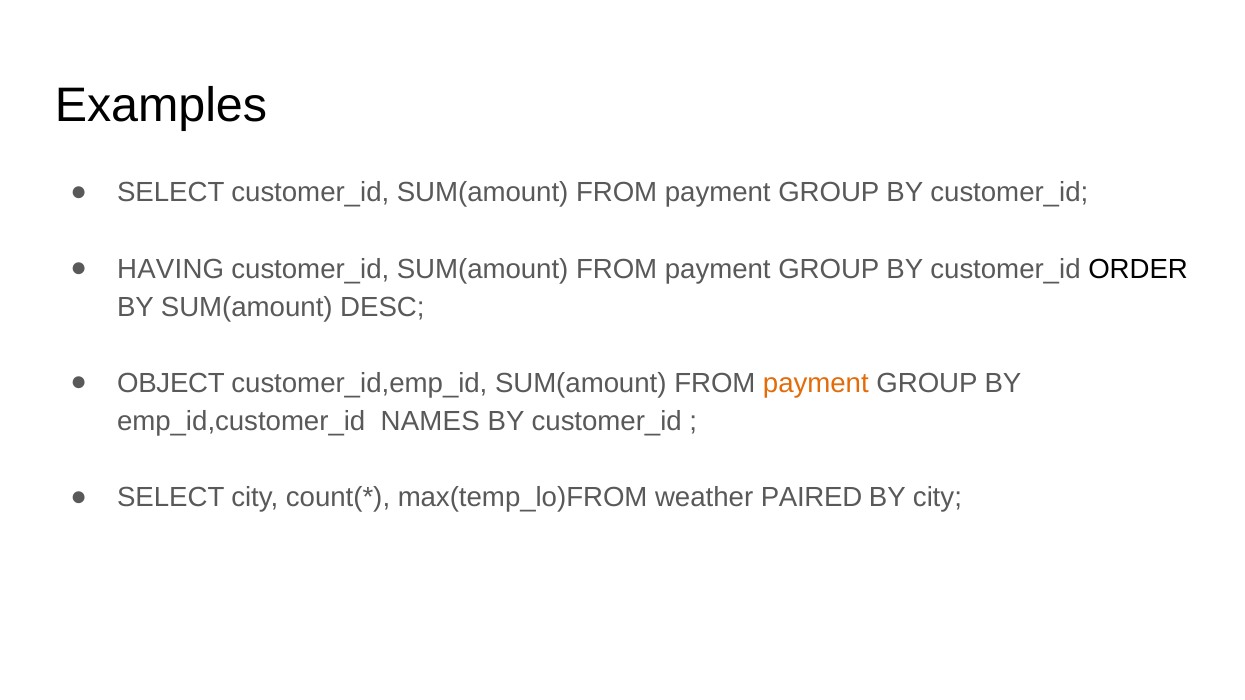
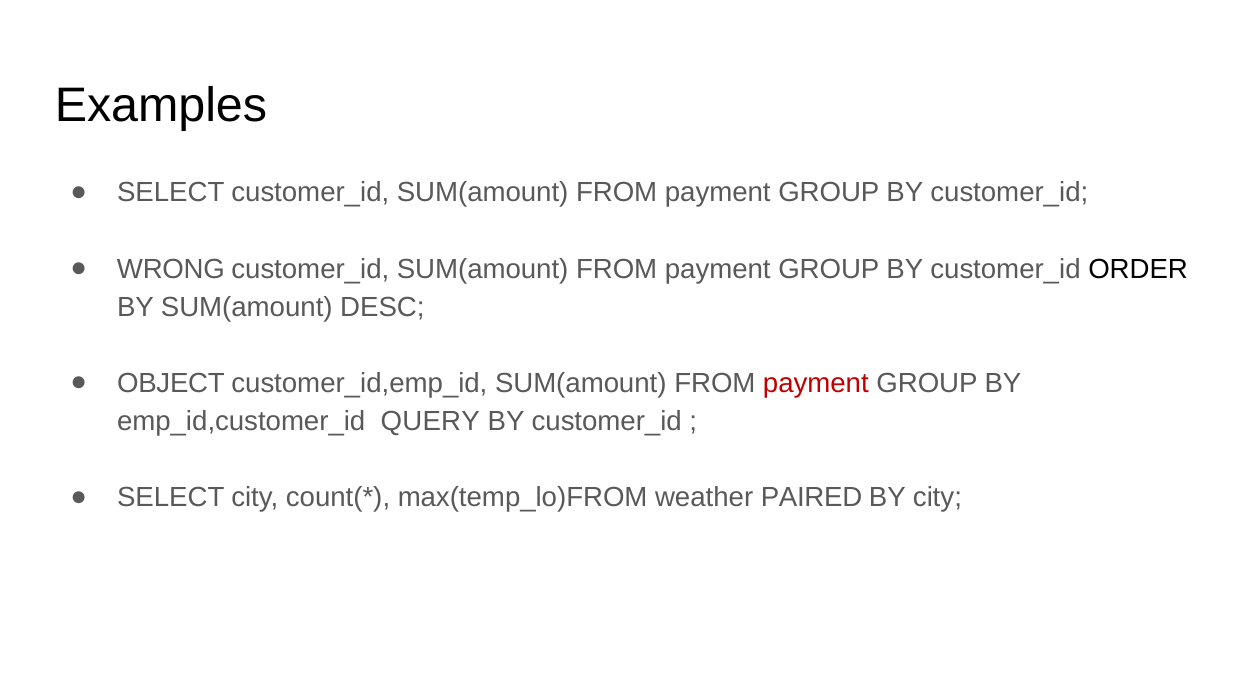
HAVING: HAVING -> WRONG (171, 269)
payment colour: orange -> red (816, 383)
NAMES: NAMES -> QUERY (430, 422)
